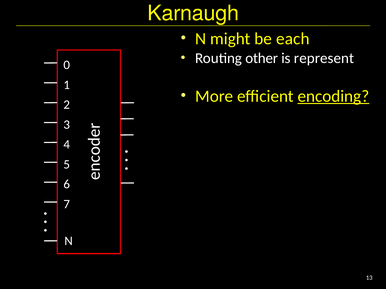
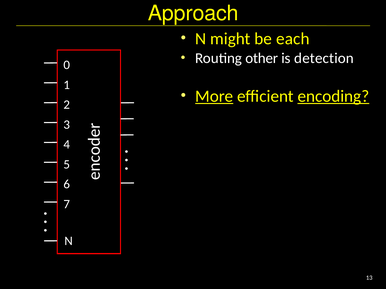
Karnaugh: Karnaugh -> Approach (193, 13)
represent: represent -> detection (324, 58)
More underline: none -> present (214, 96)
